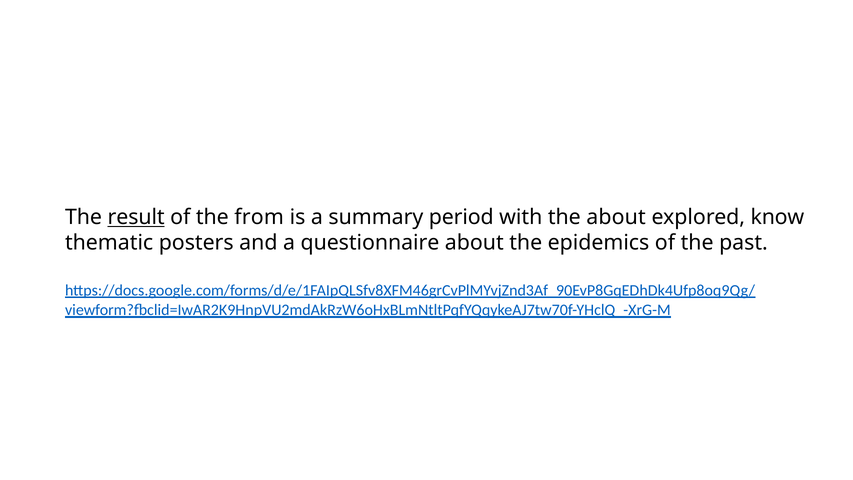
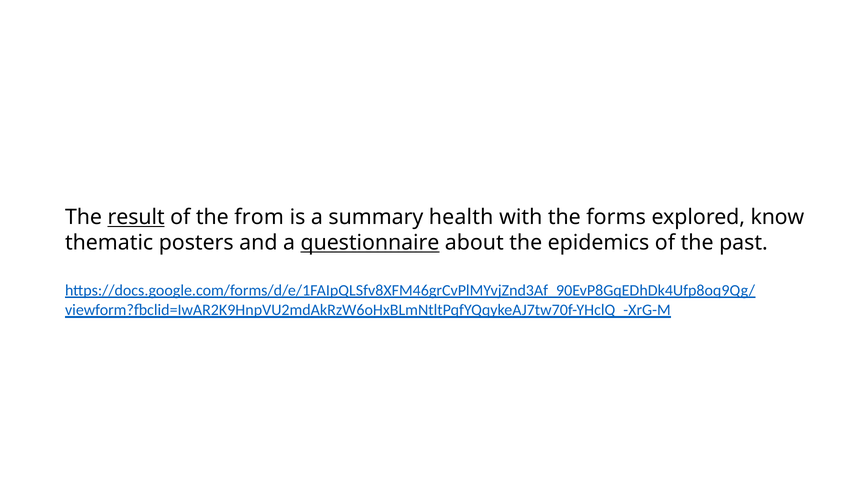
period: period -> health (461, 217)
the about: about -> forms (616, 217)
questionnaire underline: none -> present (370, 243)
